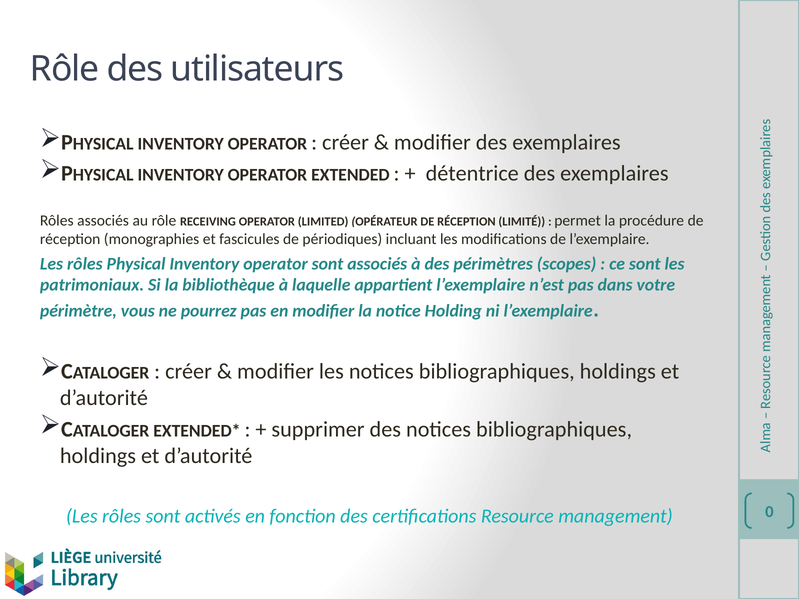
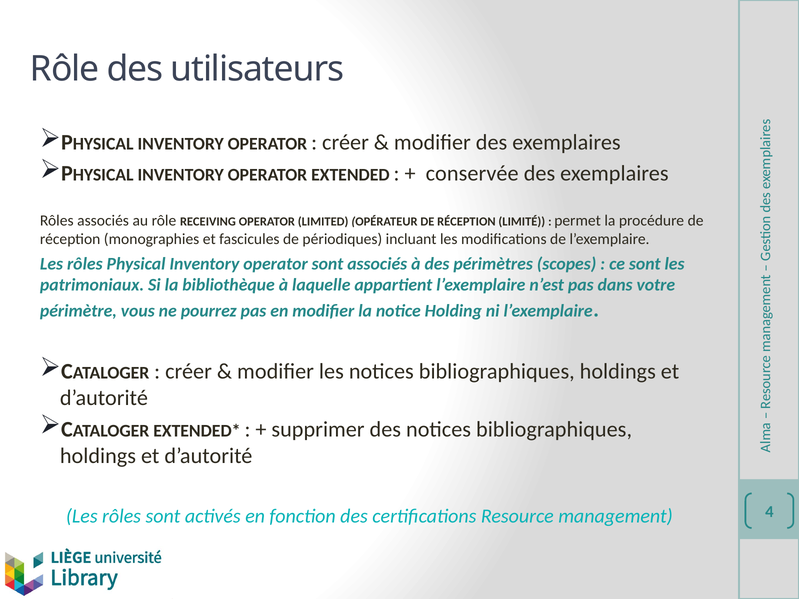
détentrice: détentrice -> conservée (472, 173)
0: 0 -> 4 (769, 512)
